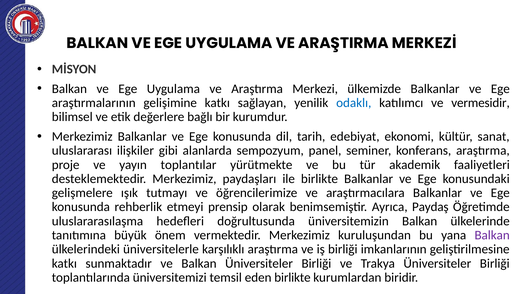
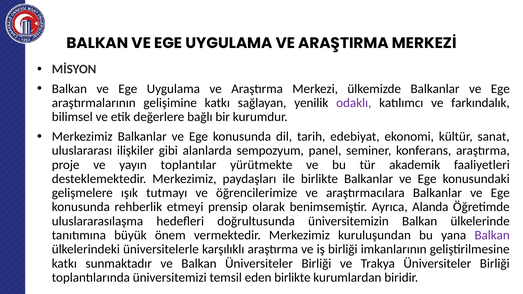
odaklı colour: blue -> purple (354, 103)
vermesidir: vermesidir -> farkındalık (480, 103)
Paydaş: Paydaş -> Alanda (430, 207)
